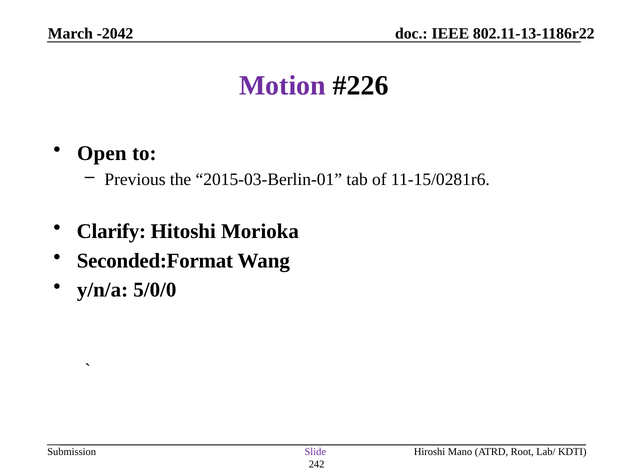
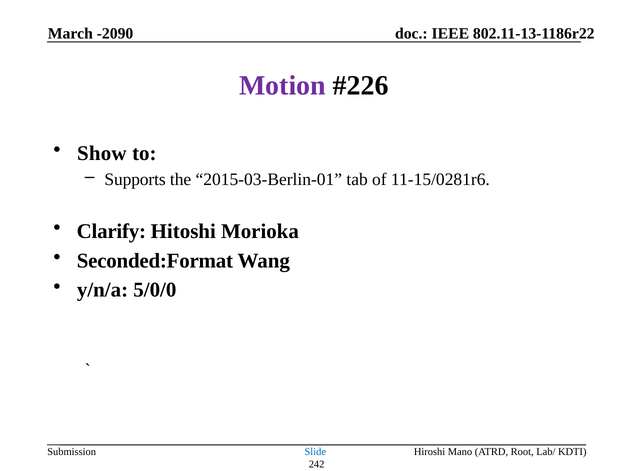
-2042: -2042 -> -2090 (115, 34)
Open: Open -> Show (102, 153)
Previous: Previous -> Supports (135, 180)
Slide colour: purple -> blue (315, 452)
